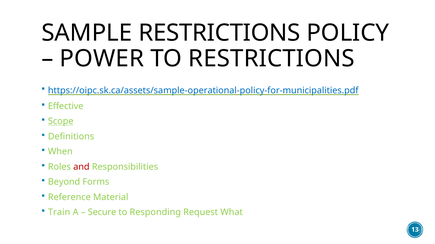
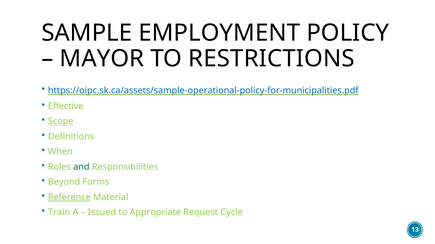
SAMPLE RESTRICTIONS: RESTRICTIONS -> EMPLOYMENT (219, 33)
POWER: POWER -> MAYOR (102, 59)
and colour: red -> green (81, 167)
Reference underline: none -> present (69, 198)
Secure: Secure -> Issued (102, 213)
Responding: Responding -> Appropriate (155, 213)
What: What -> Cycle (232, 213)
